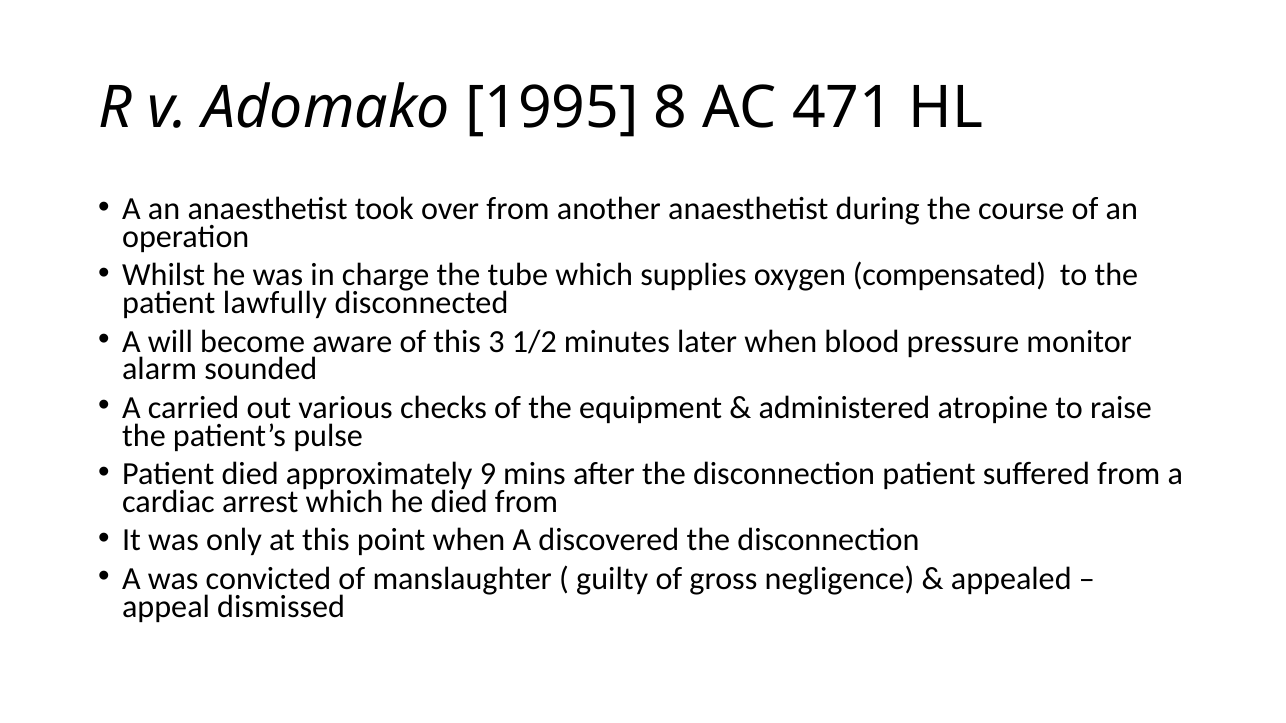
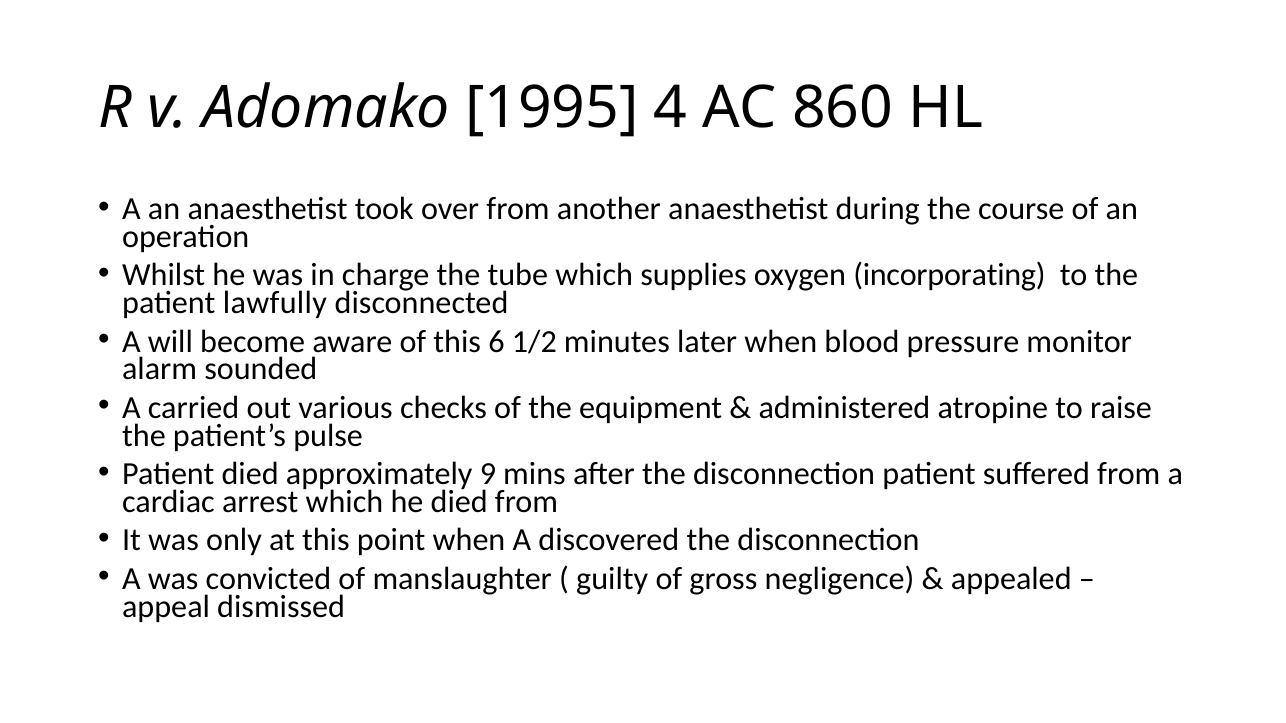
8: 8 -> 4 (671, 108)
471: 471 -> 860 (843, 108)
compensated: compensated -> incorporating (949, 275)
3: 3 -> 6 (496, 342)
